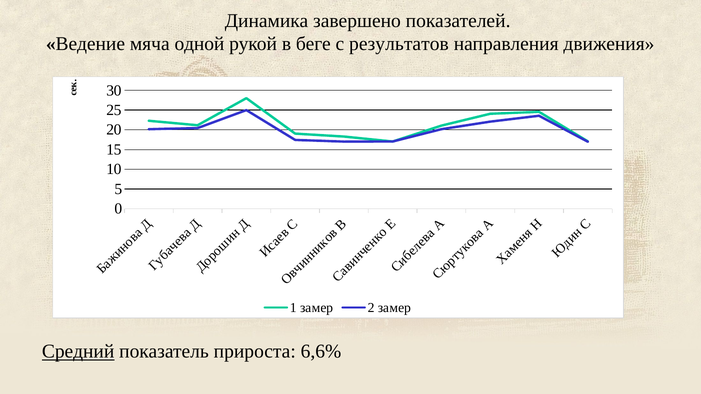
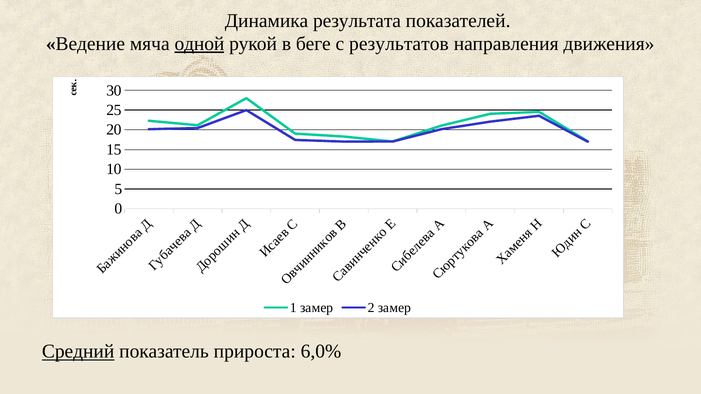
завершено: завершено -> результата (357, 21)
одной underline: none -> present (199, 44)
6,6%: 6,6% -> 6,0% (321, 352)
